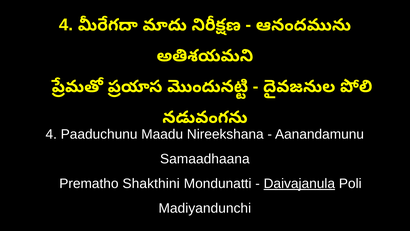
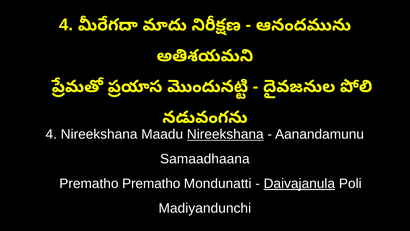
4 Paaduchunu: Paaduchunu -> Nireekshana (99, 134)
Nireekshana underline: none -> present (225, 134)
Prematho Shakthini: Shakthini -> Prematho (151, 183)
